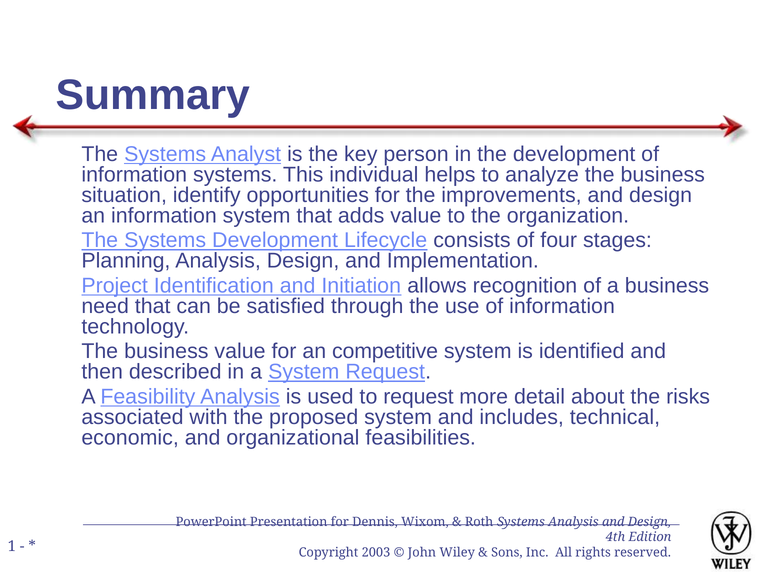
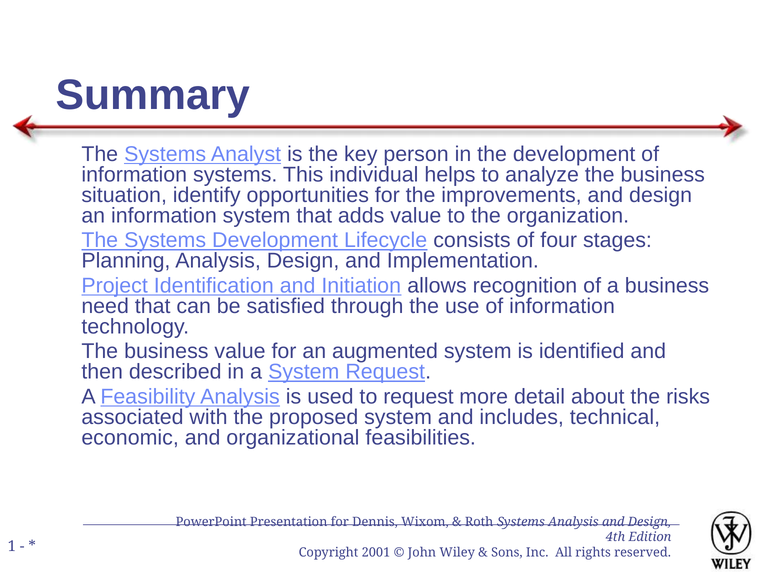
competitive: competitive -> augmented (385, 352)
2003: 2003 -> 2001 (376, 553)
